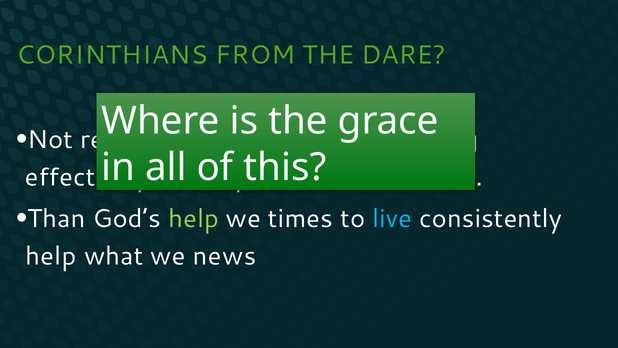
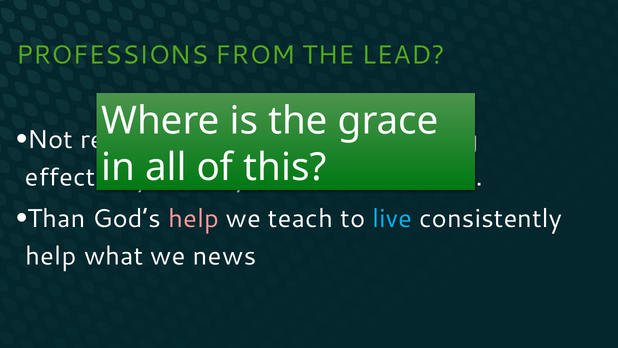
CORINTHIANS: CORINTHIANS -> PROFESSIONS (112, 55)
DARE: DARE -> LEAD (403, 55)
help colour: light green -> pink (194, 219)
times: times -> teach (301, 219)
